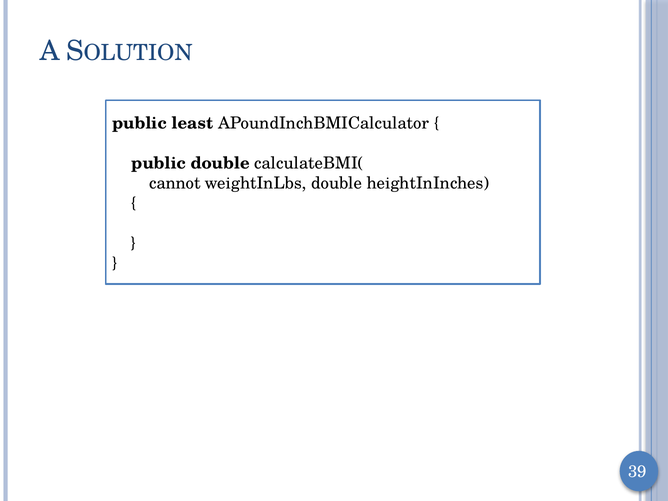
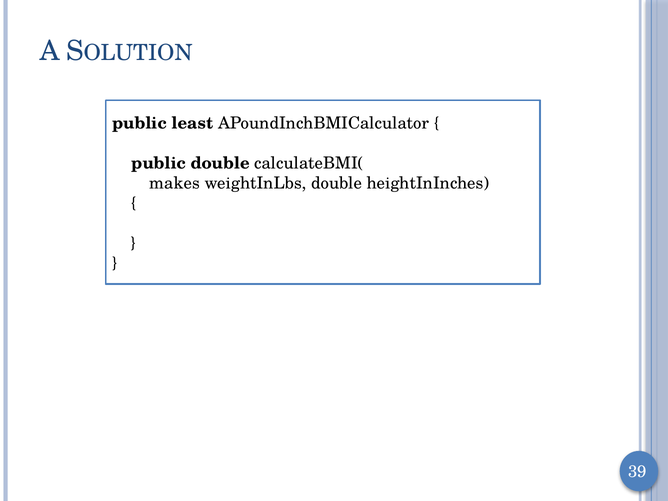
cannot: cannot -> makes (175, 183)
